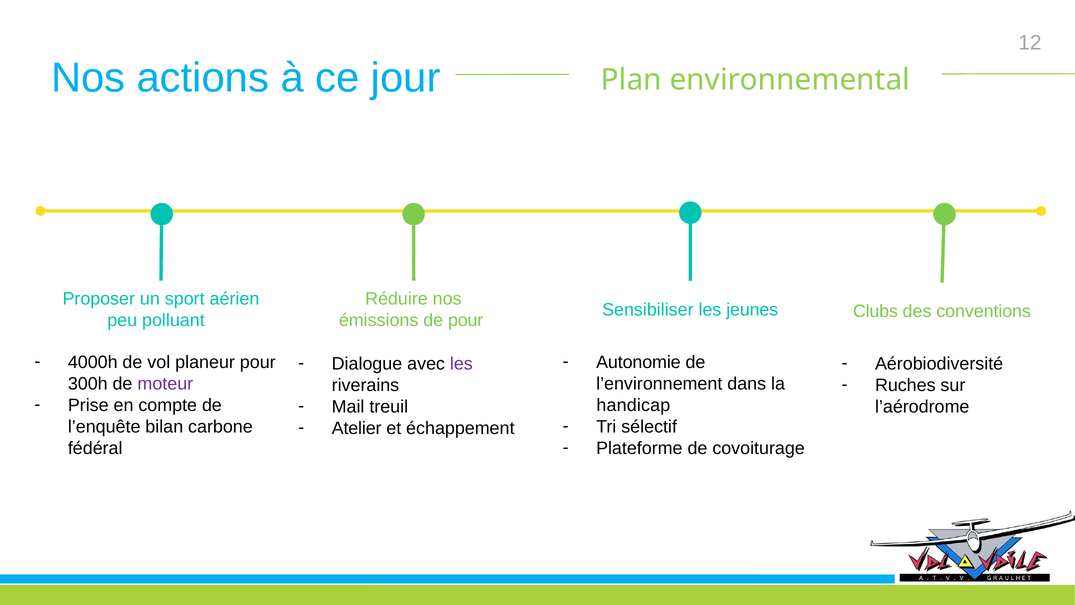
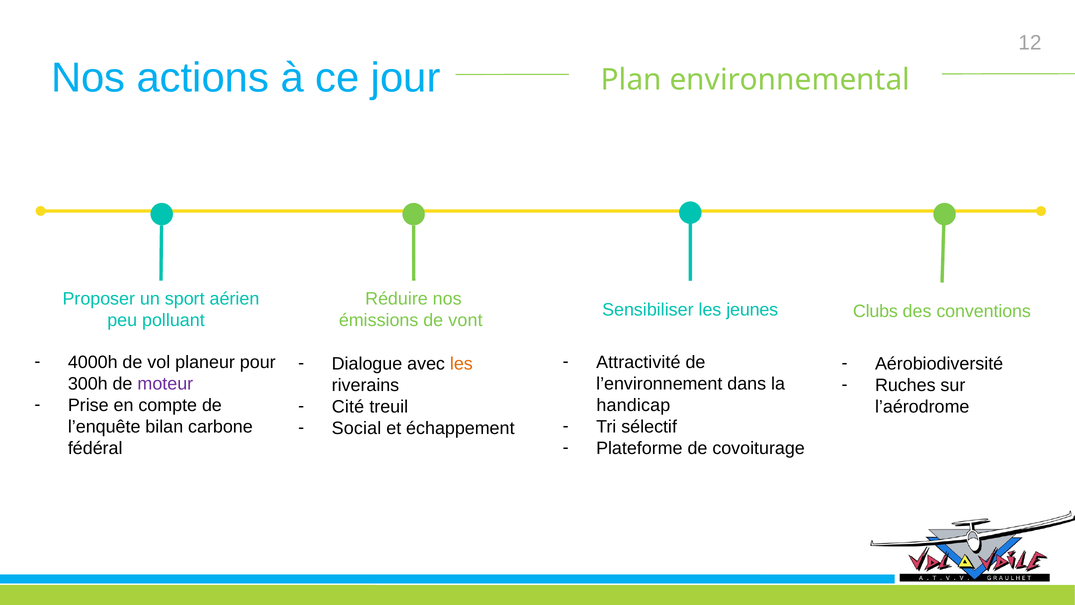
de pour: pour -> vont (465, 320)
Autonomie: Autonomie -> Attractivité (638, 362)
les colour: purple -> orange (461, 364)
Mail: Mail -> Cité (348, 407)
Atelier: Atelier -> Social (356, 428)
